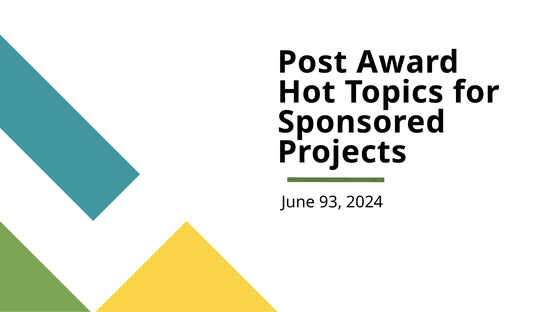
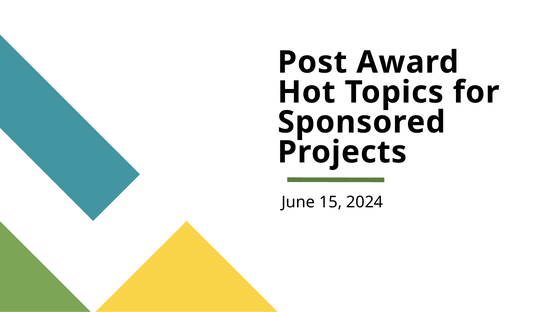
93: 93 -> 15 (331, 202)
